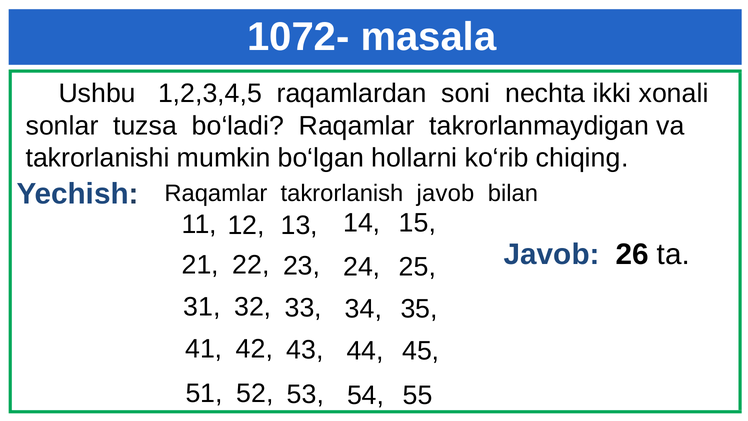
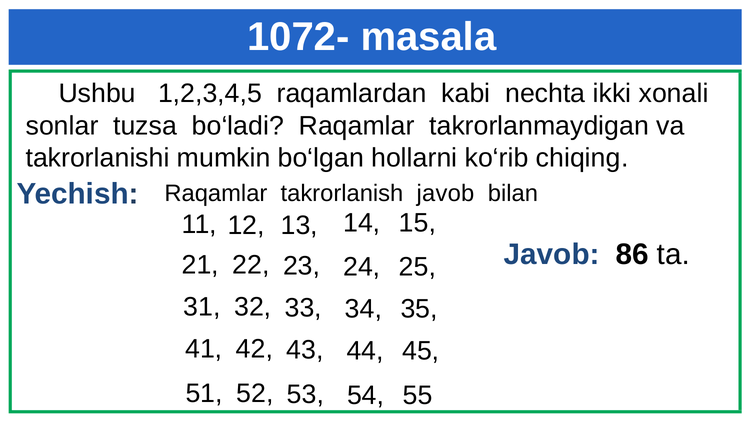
soni: soni -> kabi (466, 93)
26: 26 -> 86 (632, 254)
